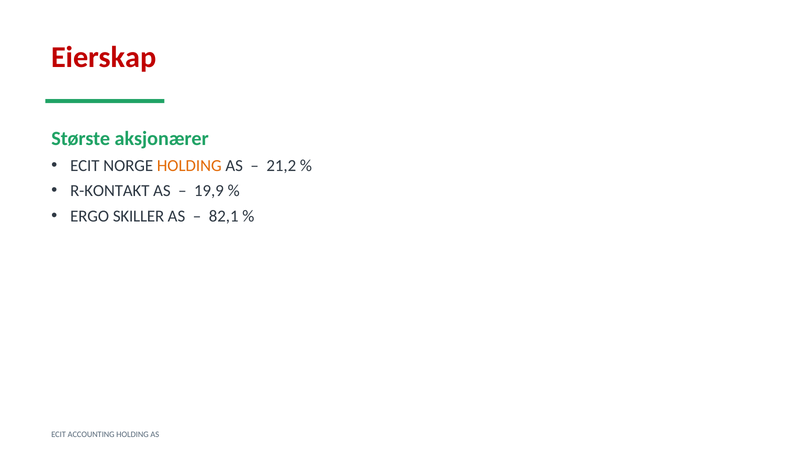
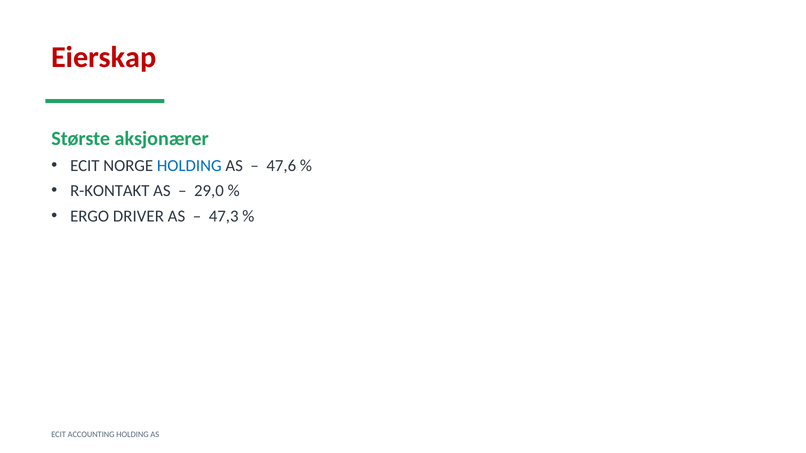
HOLDING colour: orange -> blue (189, 166)
21,2: 21,2 -> 47,6 (281, 166)
19,9: 19,9 -> 29,0 (209, 191)
SKILLER: SKILLER -> DRIVER (138, 216)
82,1: 82,1 -> 47,3 (224, 216)
